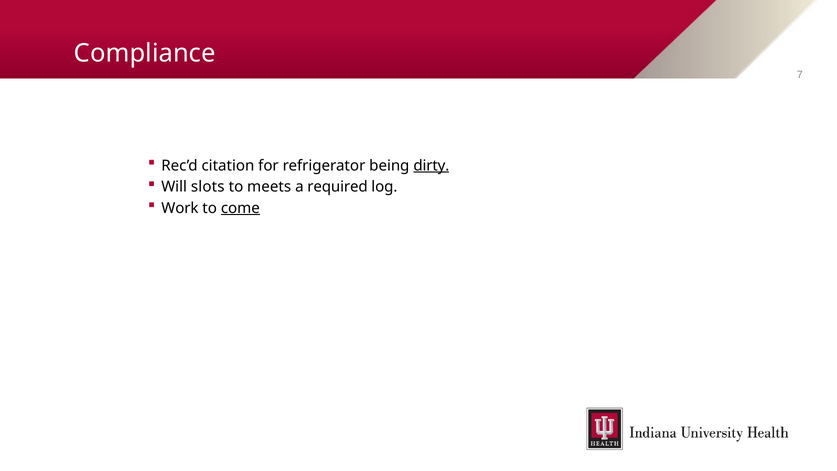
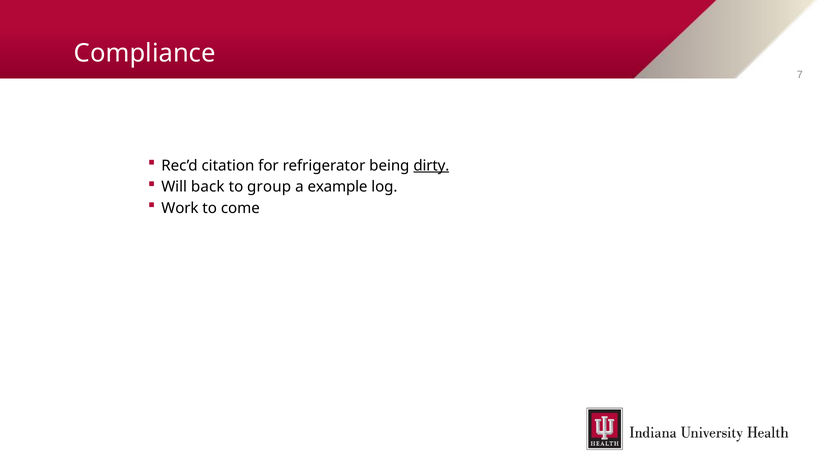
slots: slots -> back (208, 187)
meets: meets -> group (269, 187)
required: required -> example (338, 187)
come underline: present -> none (240, 208)
